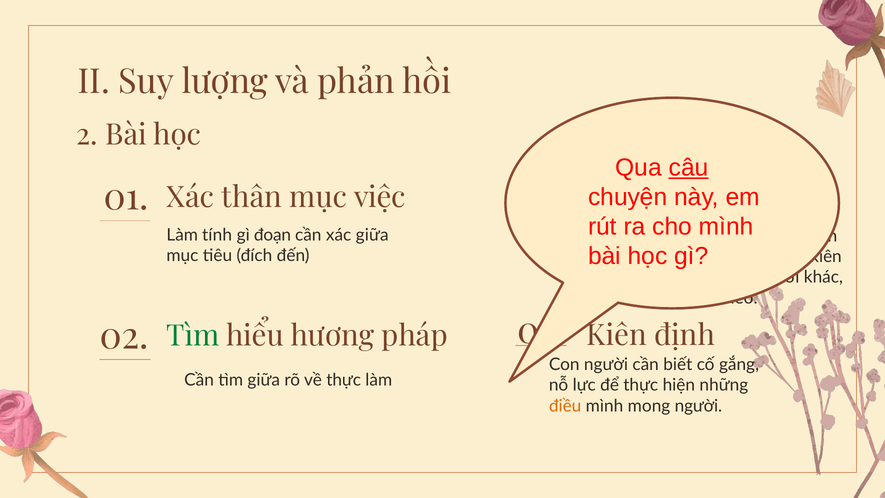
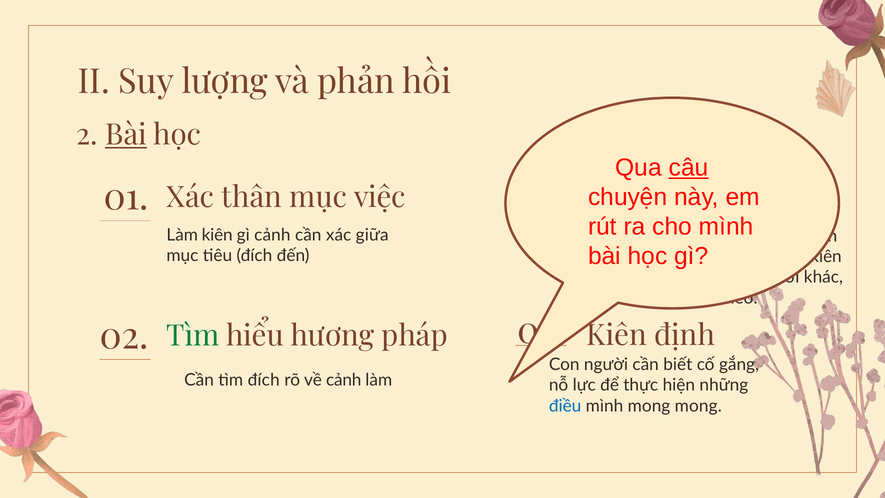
Bài underline: none -> present (126, 135)
tính: tính -> kiên (217, 235)
gì đoạn: đoạn -> cảnh (272, 235)
tìm giữa: giữa -> đích (264, 380)
về thực: thực -> cảnh (344, 380)
điều colour: orange -> blue (565, 406)
mong người: người -> mong (698, 406)
